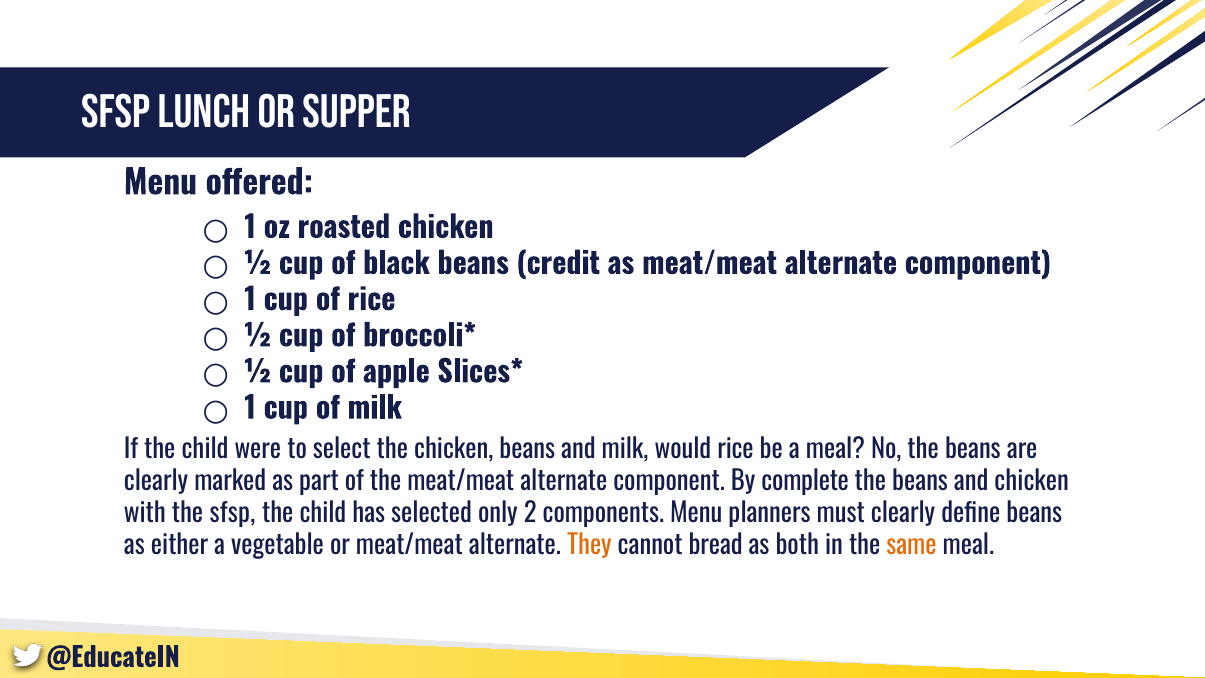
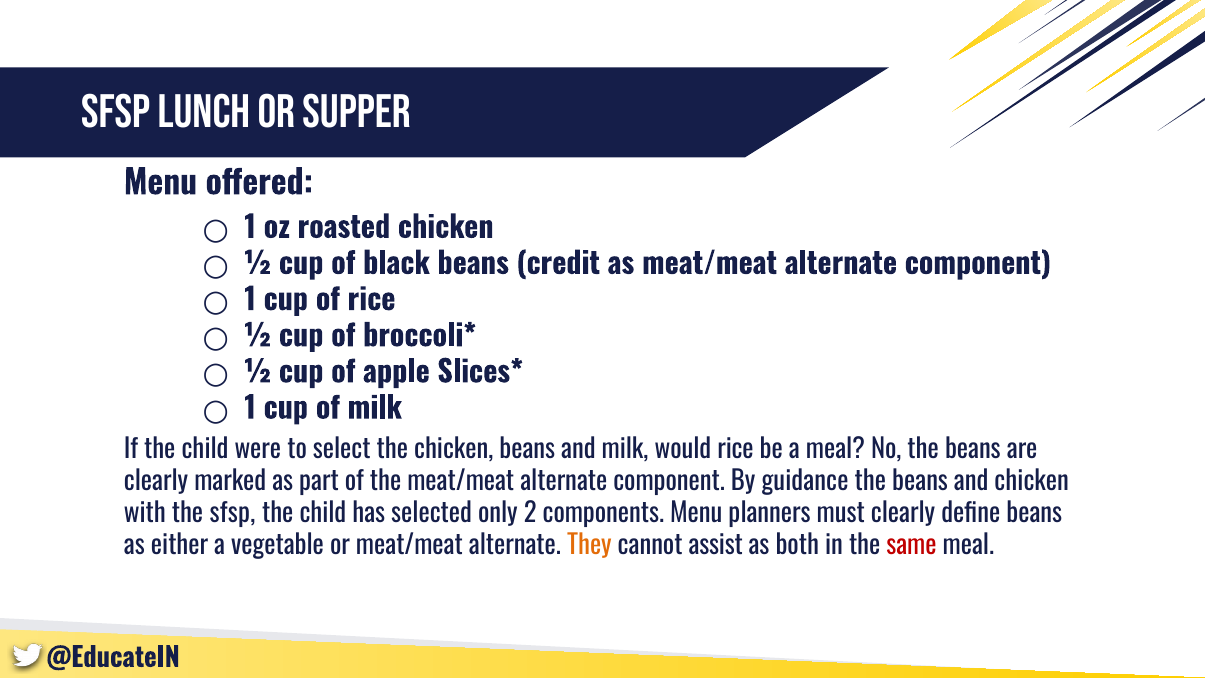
complete: complete -> guidance (805, 481)
bread: bread -> assist (716, 545)
same colour: orange -> red (911, 545)
